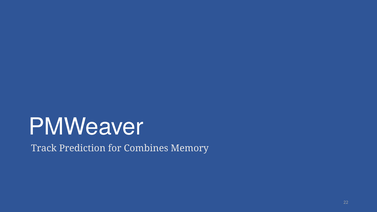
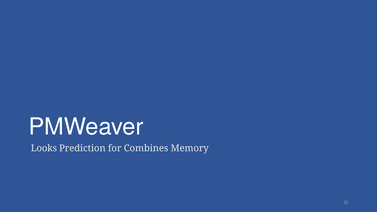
Track: Track -> Looks (44, 148)
